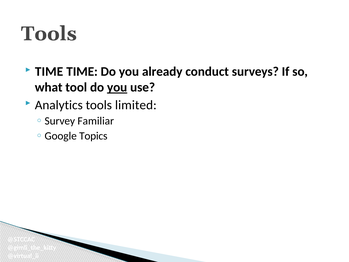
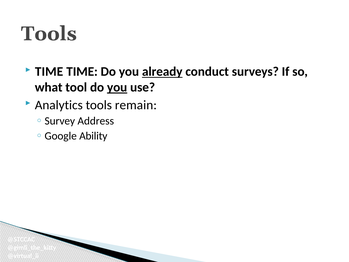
already underline: none -> present (162, 72)
limited: limited -> remain (136, 105)
Familiar: Familiar -> Address (96, 121)
Topics: Topics -> Ability (93, 136)
